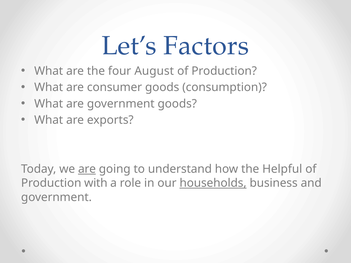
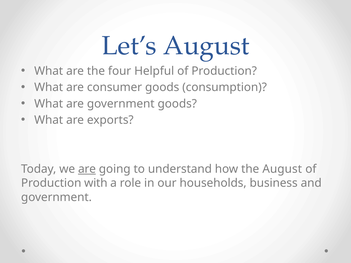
Let’s Factors: Factors -> August (206, 46)
August: August -> Helpful (154, 71)
the Helpful: Helpful -> August (282, 169)
households underline: present -> none (213, 183)
